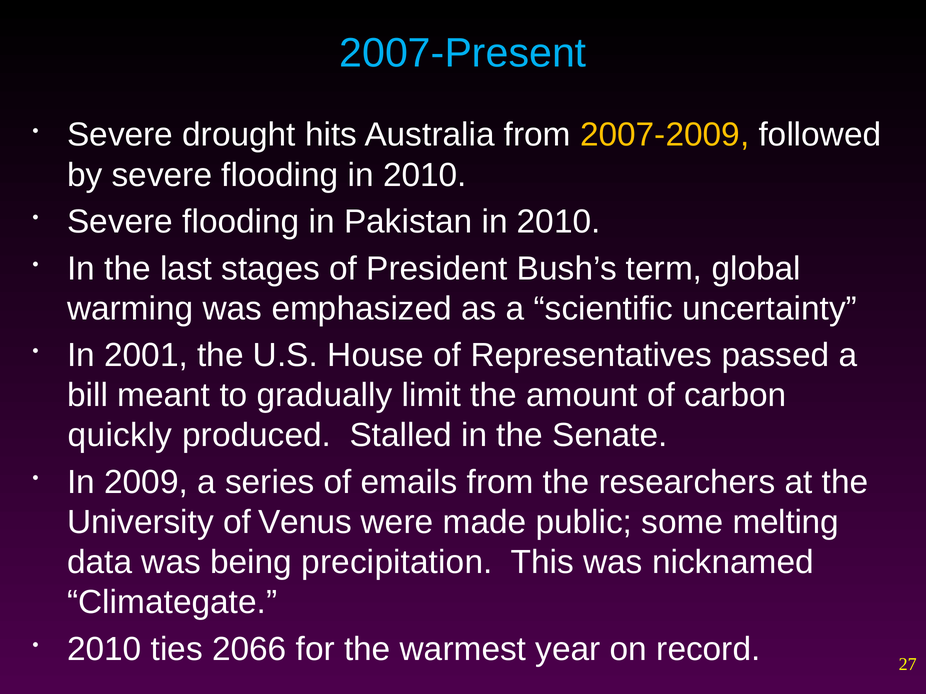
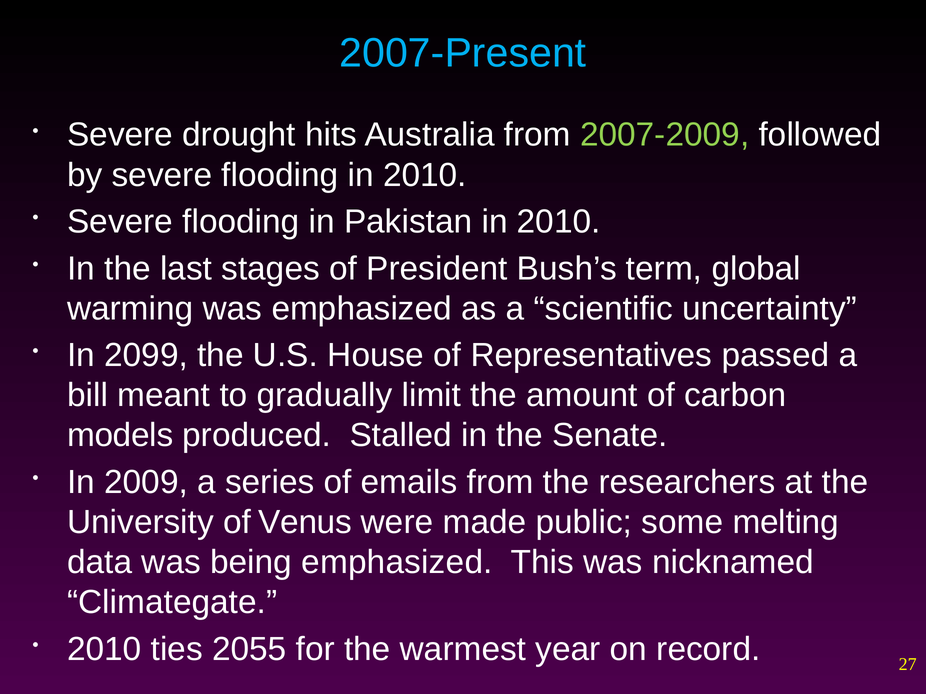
2007-2009 colour: yellow -> light green (665, 135)
2001: 2001 -> 2099 (146, 356)
quickly: quickly -> models (120, 436)
being precipitation: precipitation -> emphasized (397, 563)
2066: 2066 -> 2055 (249, 650)
